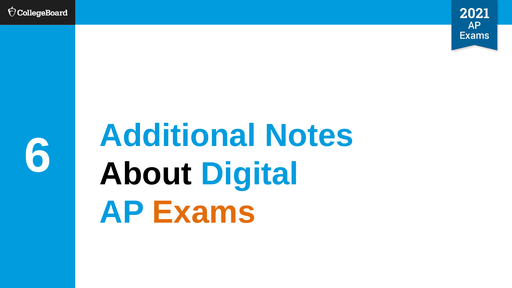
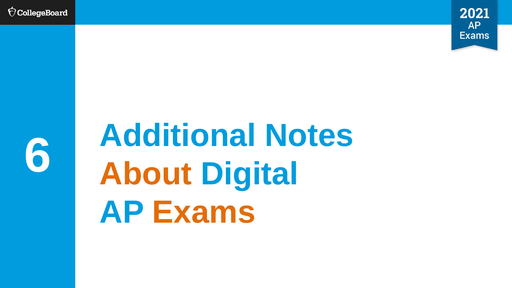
About colour: black -> orange (146, 174)
